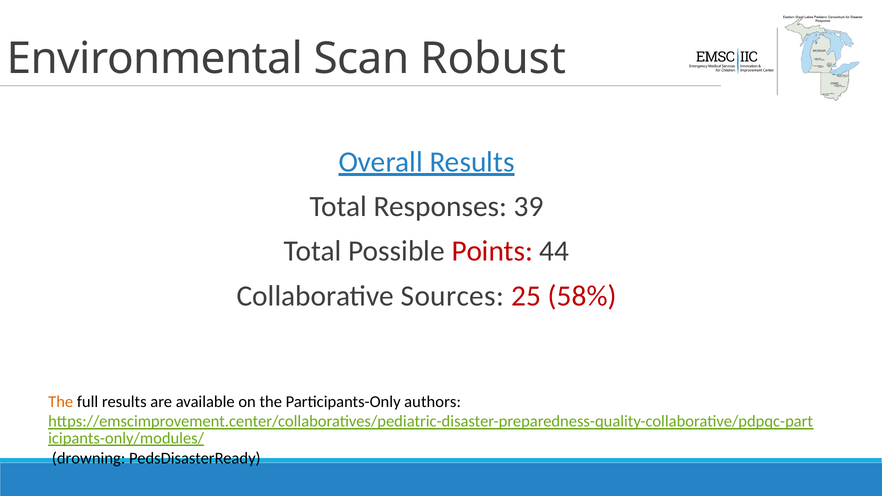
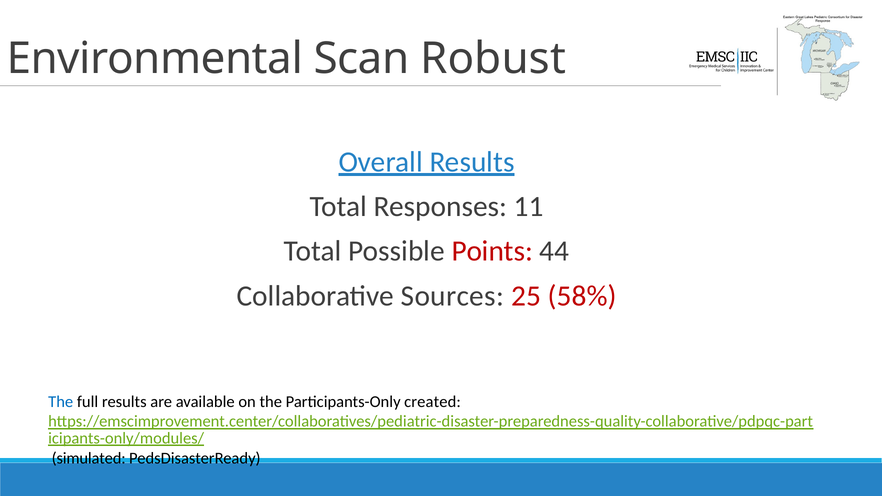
39: 39 -> 11 (529, 207)
The colour: orange -> blue (61, 402)
authors: authors -> created (433, 402)
drowning: drowning -> simulated (89, 458)
